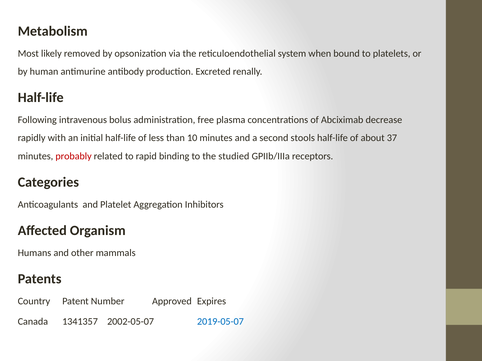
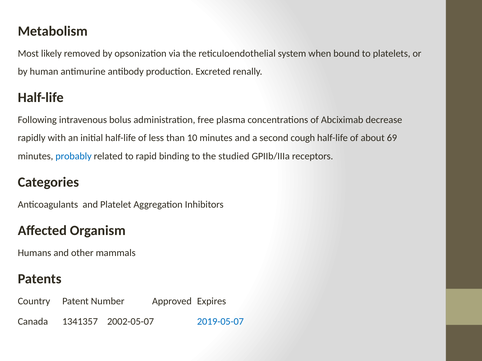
stools: stools -> cough (303, 138)
37: 37 -> 69 (392, 138)
probably colour: red -> blue (74, 156)
